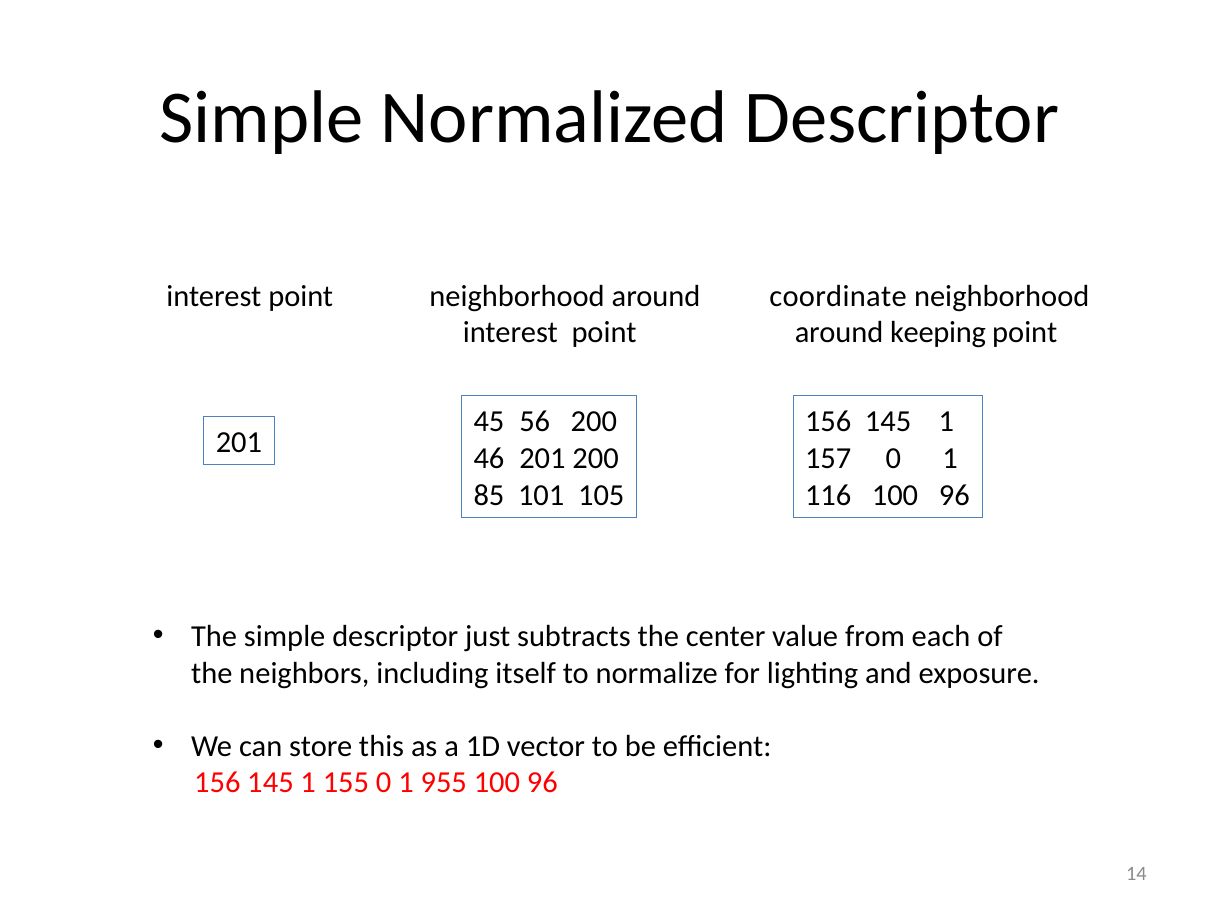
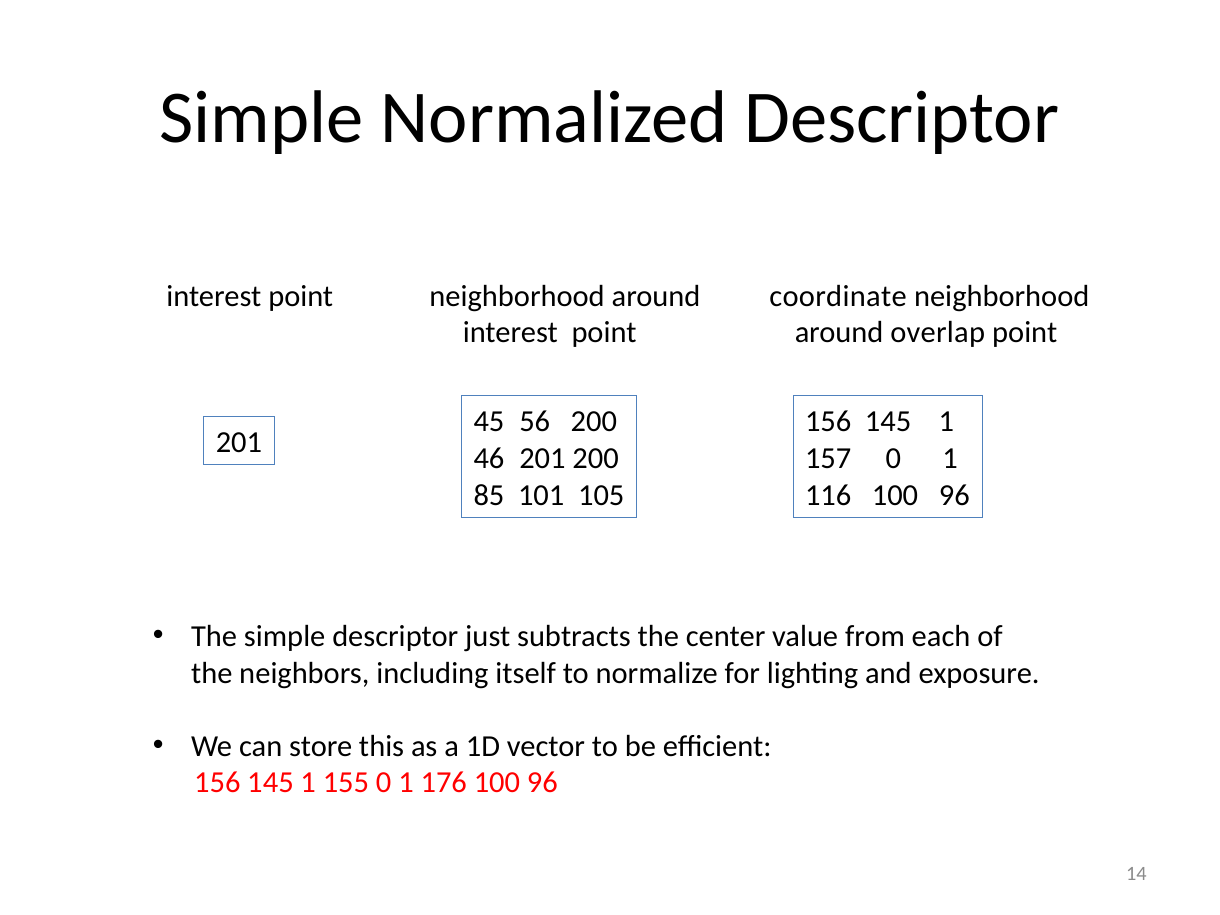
keeping: keeping -> overlap (938, 333)
955: 955 -> 176 (444, 783)
